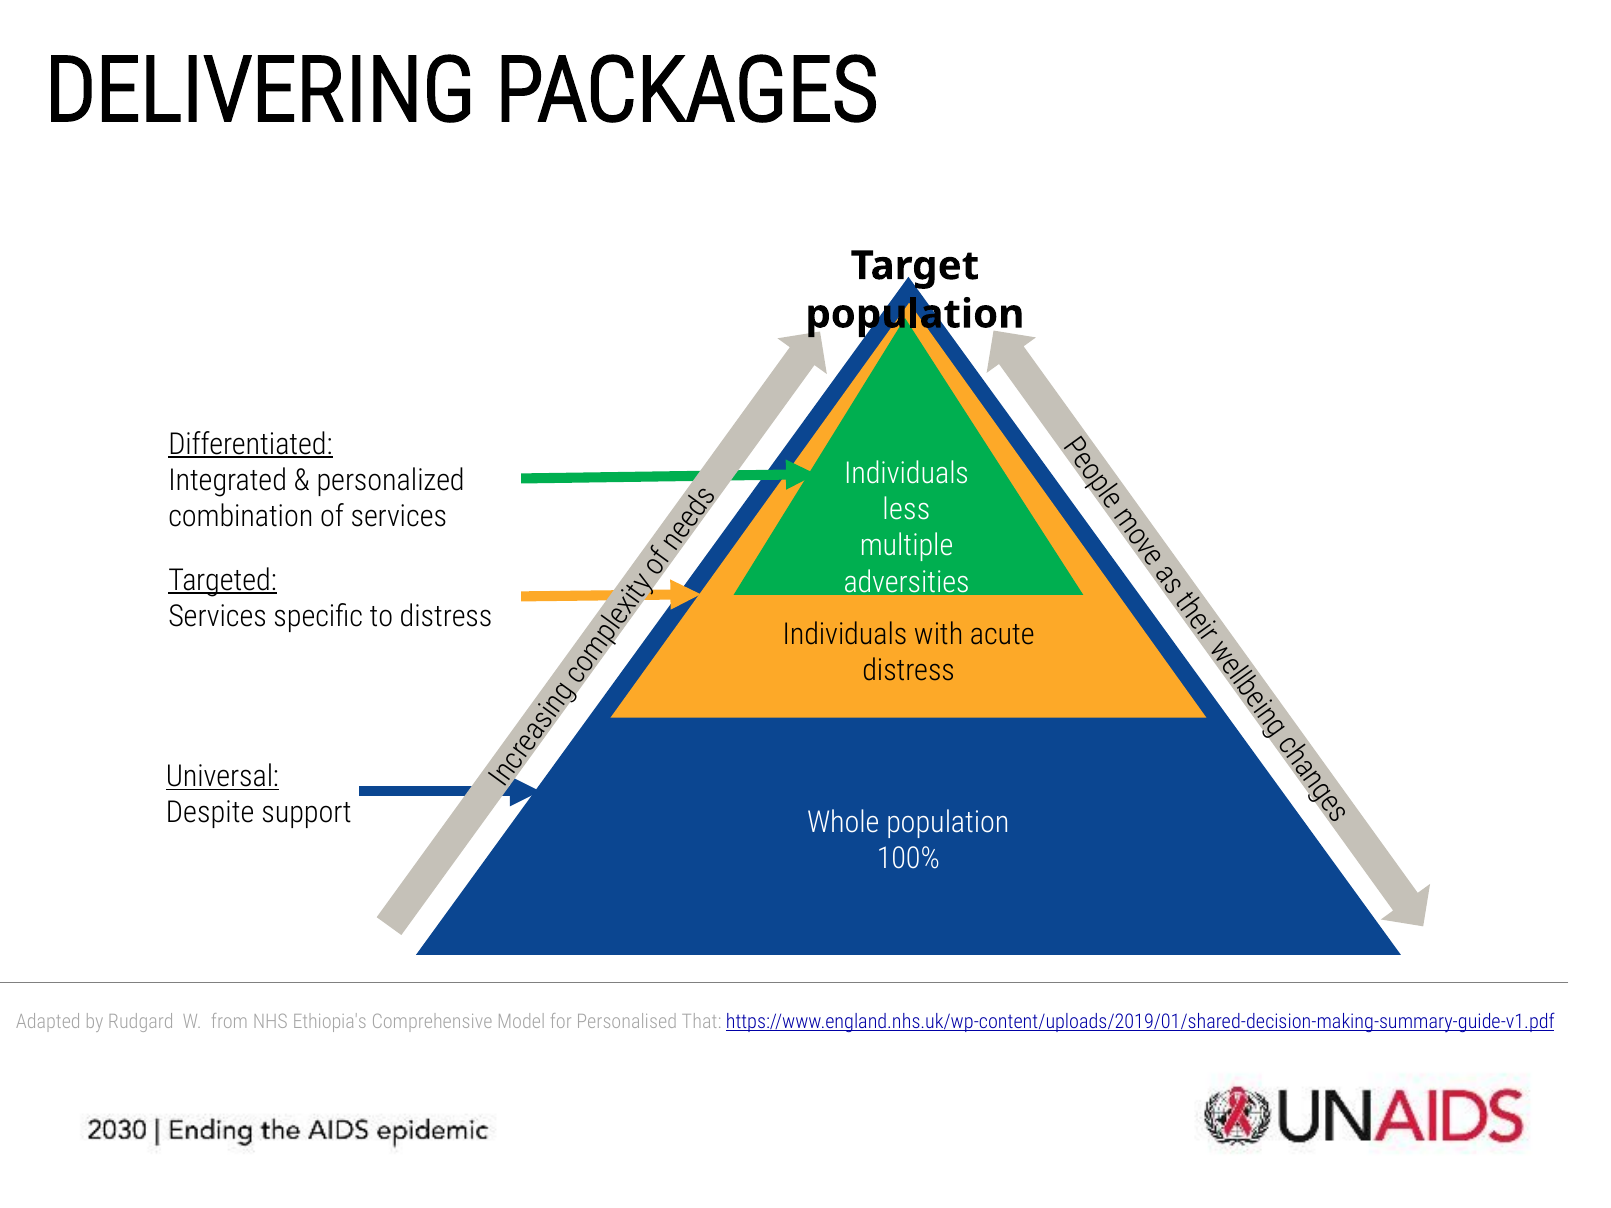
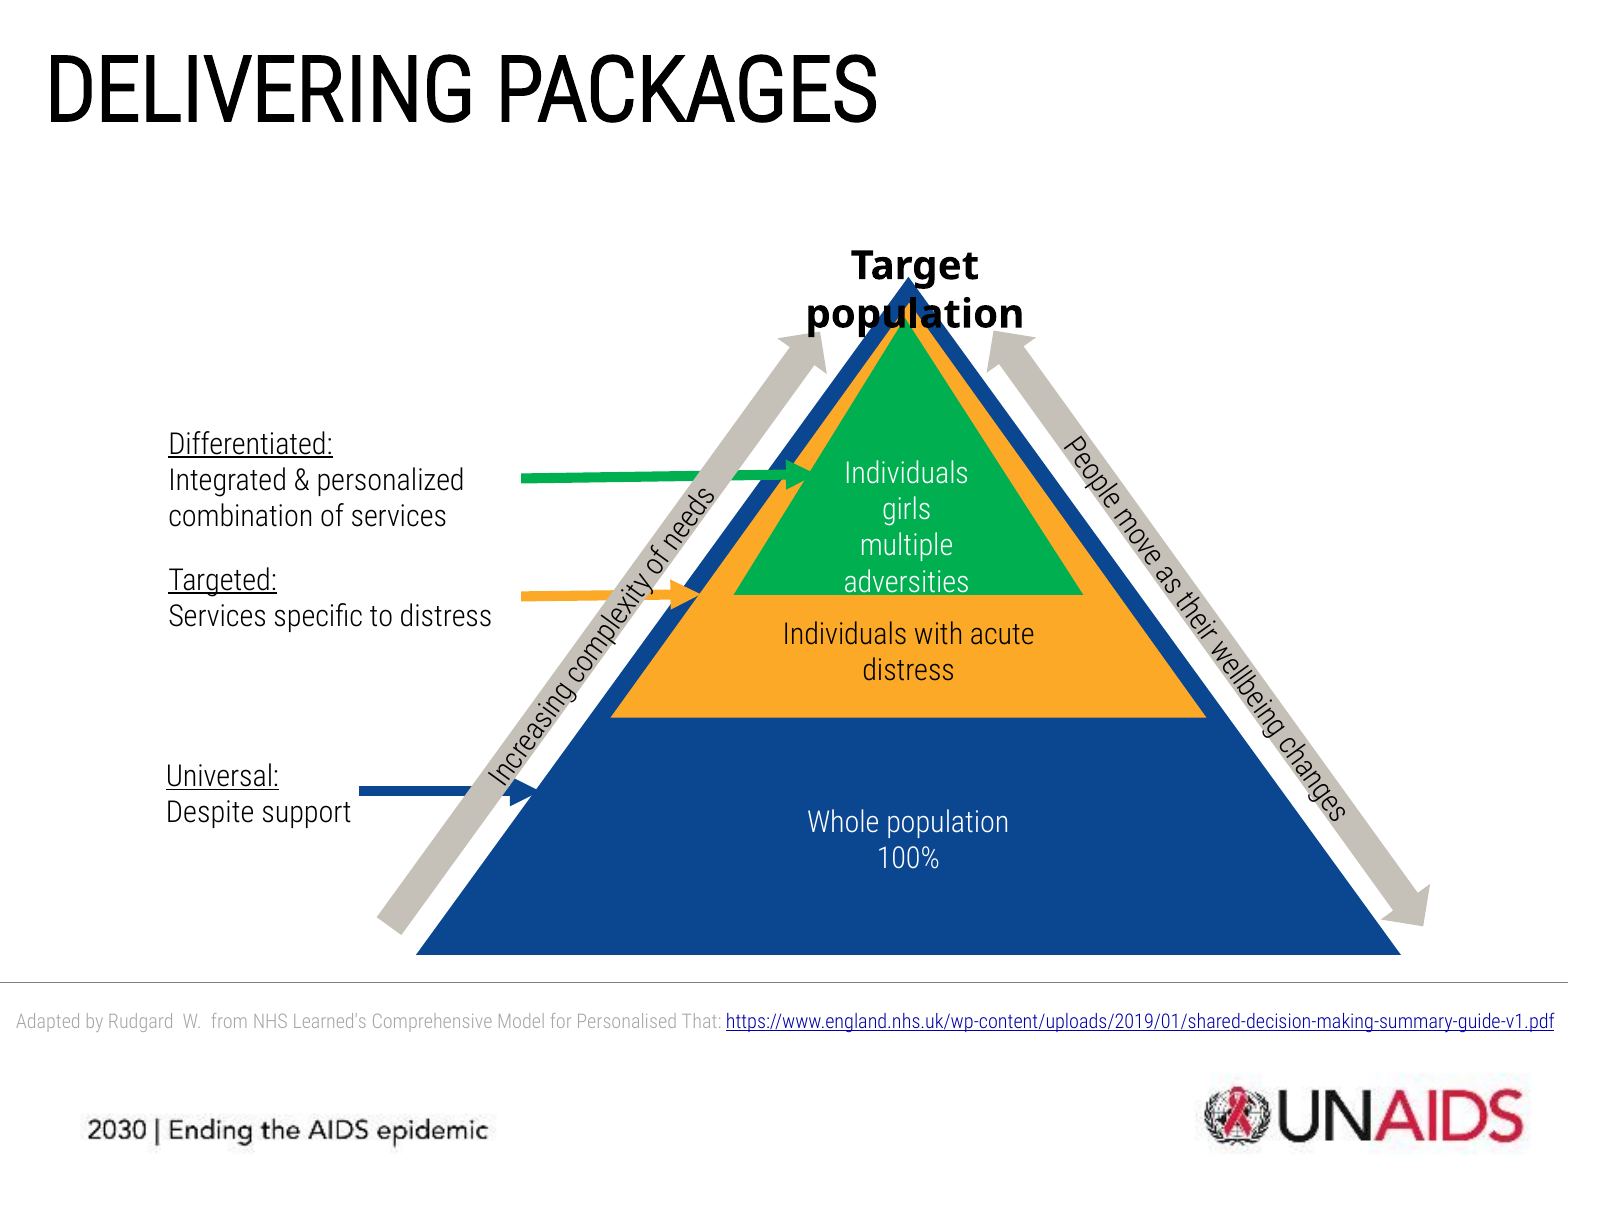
less: less -> girls (907, 510)
Ethiopia's: Ethiopia's -> Learned's (330, 1022)
